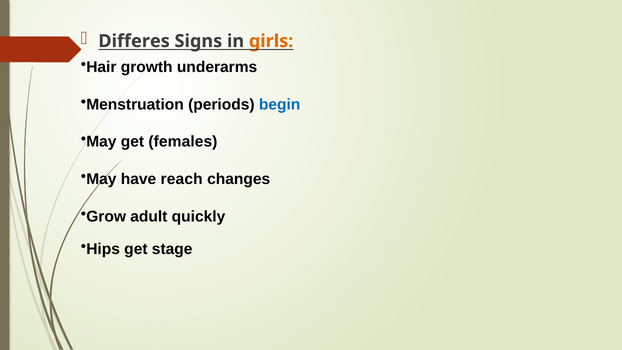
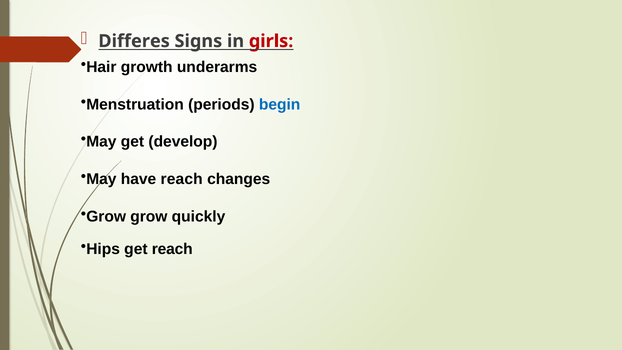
girls colour: orange -> red (271, 41)
females: females -> develop (183, 142)
Grow adult: adult -> grow (149, 216)
get stage: stage -> reach (172, 249)
